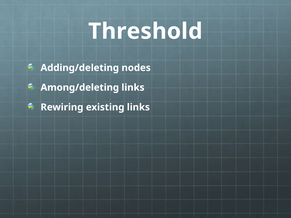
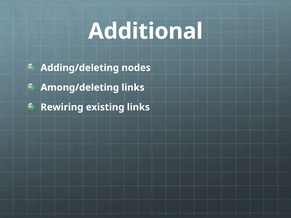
Threshold: Threshold -> Additional (146, 31)
